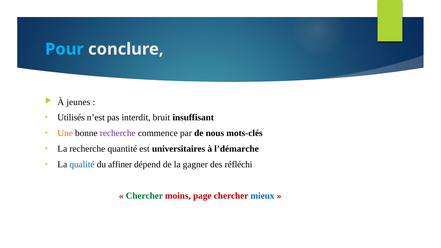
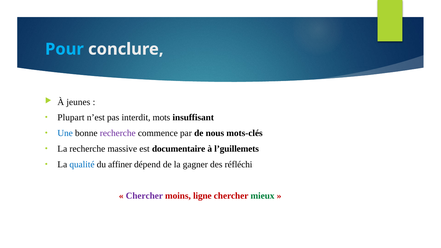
Utilisés: Utilisés -> Plupart (71, 118)
bruit: bruit -> mots (161, 118)
Une colour: orange -> blue (65, 133)
quantité: quantité -> massive (122, 149)
universitaires: universitaires -> documentaire (179, 149)
l’démarche: l’démarche -> l’guillemets (237, 149)
Chercher colour: green -> purple (144, 196)
page: page -> ligne (202, 196)
mieux colour: blue -> green (263, 196)
